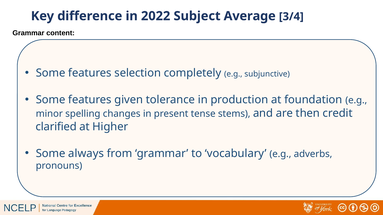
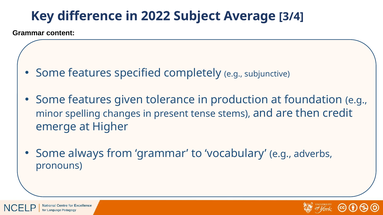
selection: selection -> specified (138, 73)
clarified: clarified -> emerge (56, 127)
